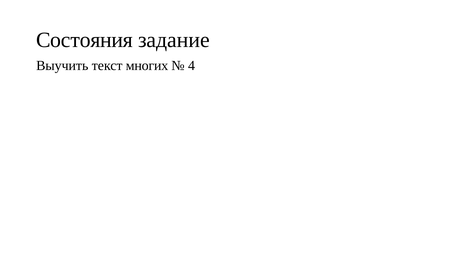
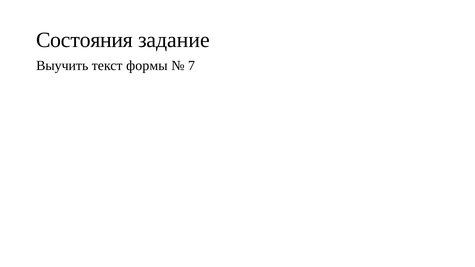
многих: многих -> формы (147, 66)
4: 4 -> 7 (191, 66)
